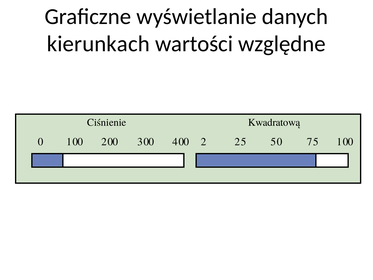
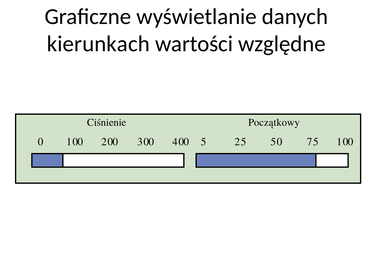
Kwadratową: Kwadratową -> Początkowy (274, 122)
2: 2 -> 5 (204, 142)
